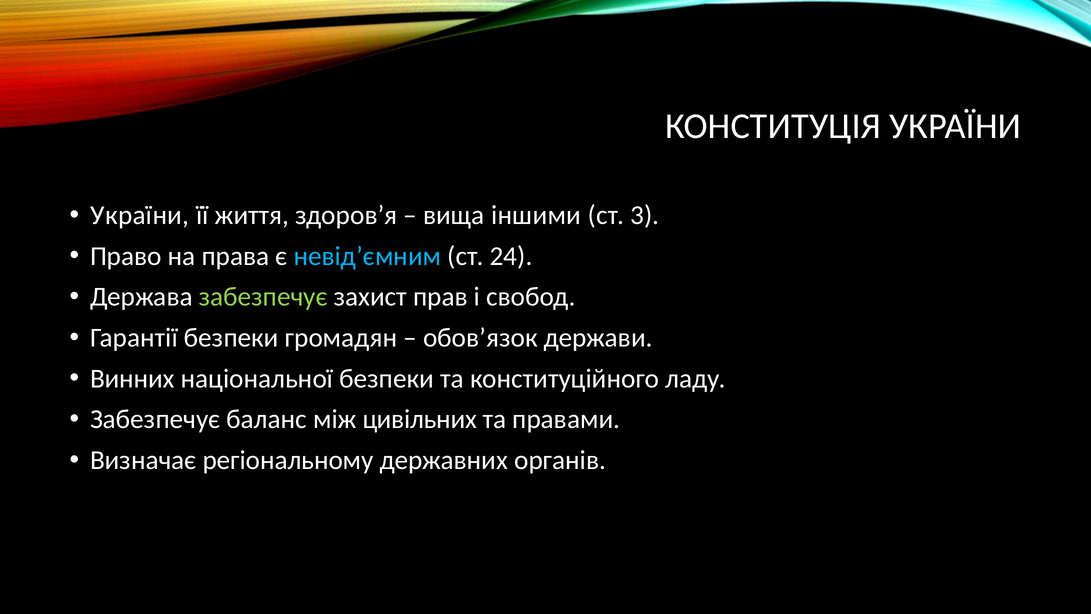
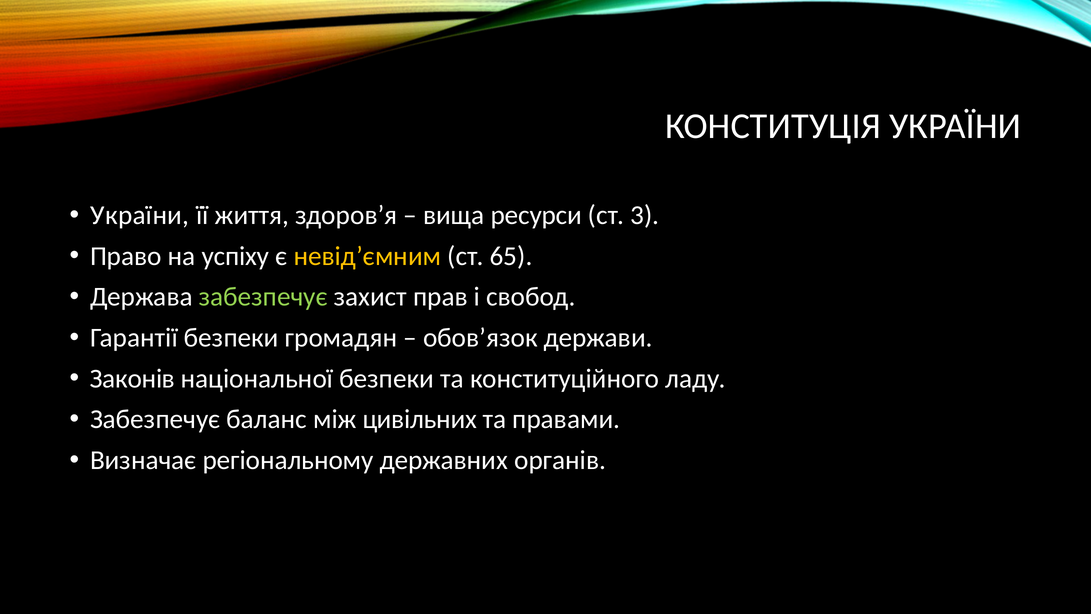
іншими: іншими -> ресурси (536, 215)
права: права -> успіху (235, 256)
невід’ємним colour: light blue -> yellow (367, 256)
24: 24 -> 65 (511, 256)
Винних: Винних -> Законів (132, 378)
